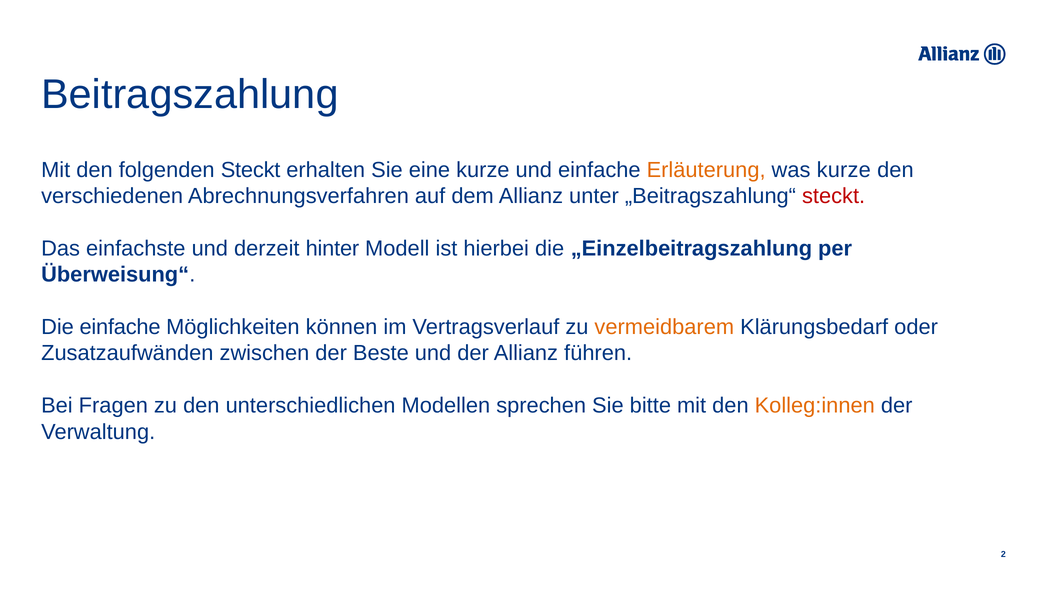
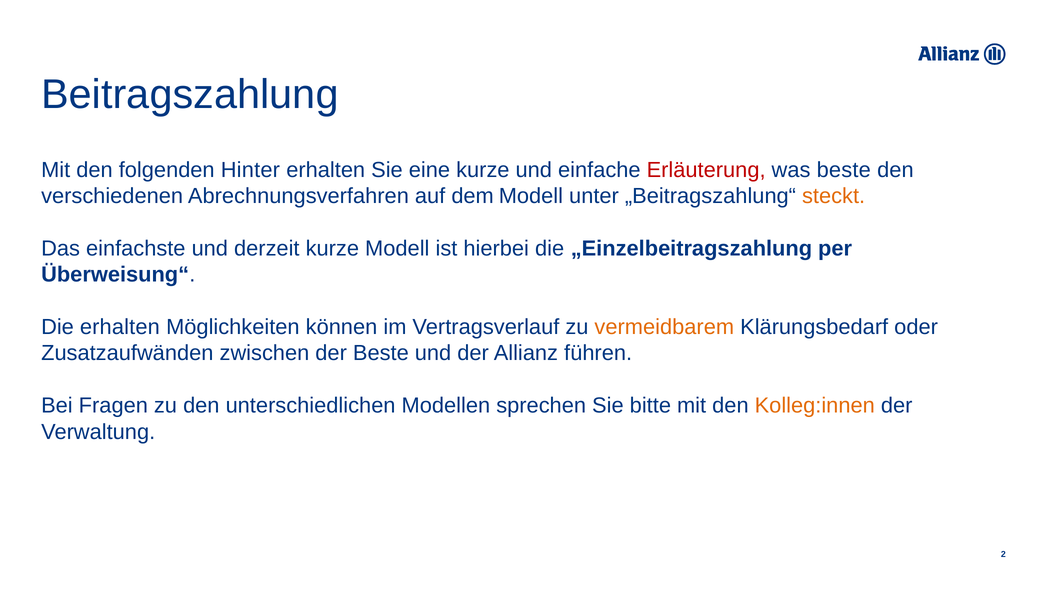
folgenden Steckt: Steckt -> Hinter (250, 170)
Erläuterung colour: orange -> red (706, 170)
was kurze: kurze -> beste (844, 170)
dem Allianz: Allianz -> Modell (531, 196)
steckt colour: red -> orange (834, 196)
derzeit hinter: hinter -> kurze (332, 248)
Die einfache: einfache -> erhalten (120, 327)
